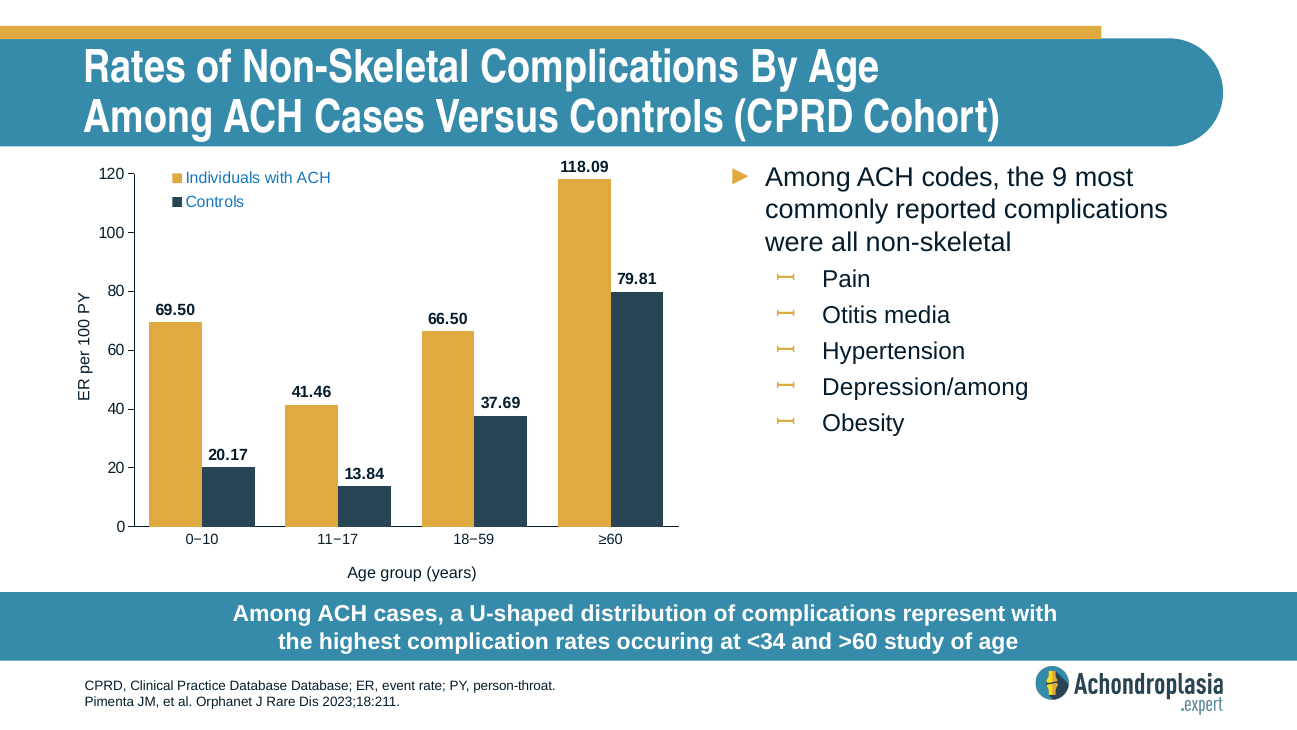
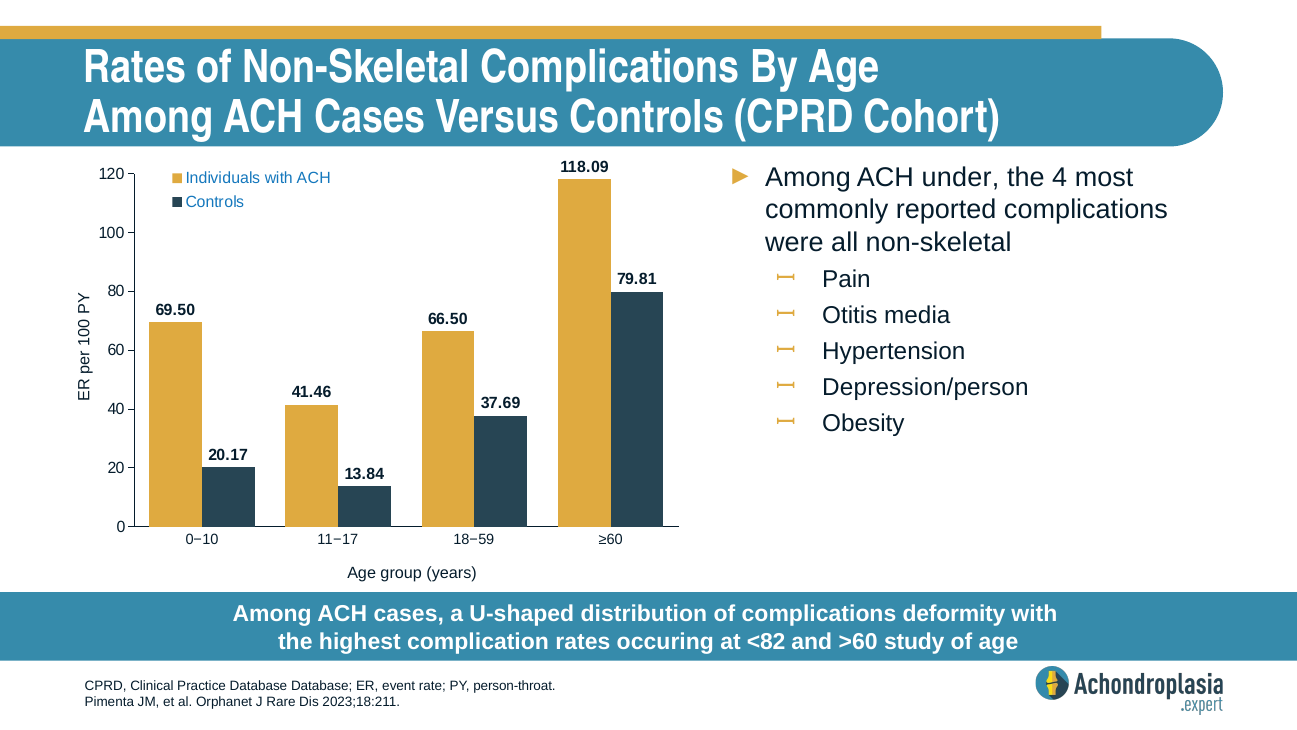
codes: codes -> under (960, 177)
9: 9 -> 4 (1060, 177)
Depression/among: Depression/among -> Depression/person (925, 387)
represent: represent -> deformity (954, 614)
<34: <34 -> <82 (766, 641)
